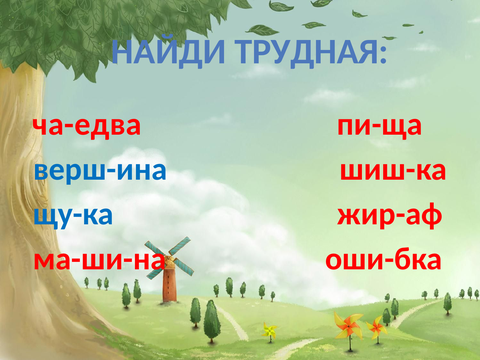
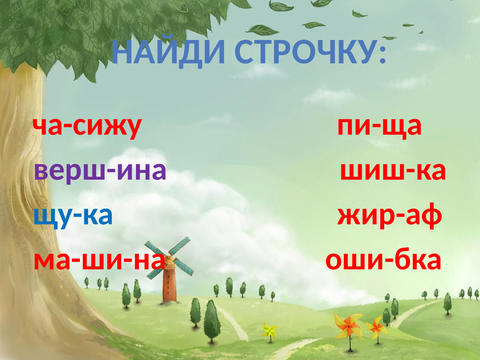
ТРУДНАЯ: ТРУДНАЯ -> СТРОЧКУ (311, 51)
ча-едва: ча-едва -> ча-сижу (87, 124)
верш-ина colour: blue -> purple (100, 169)
